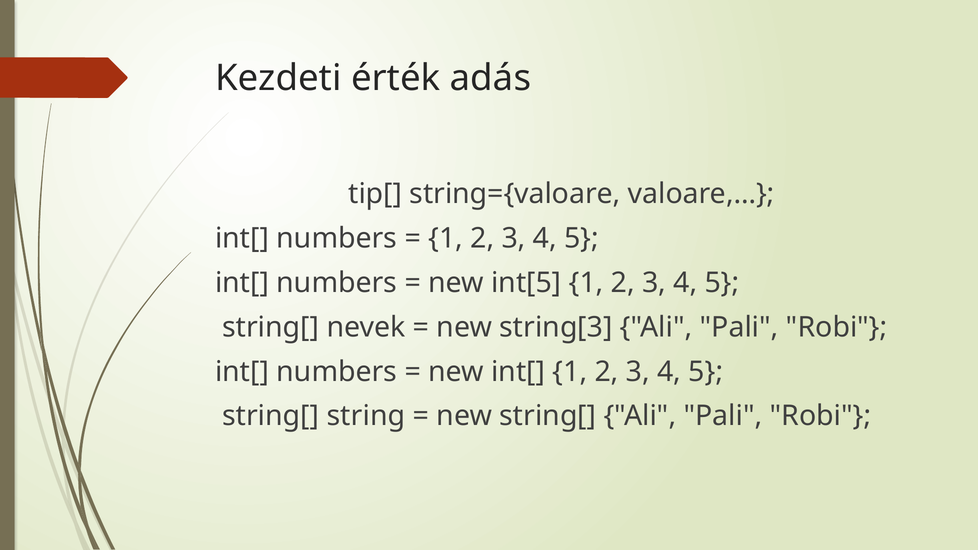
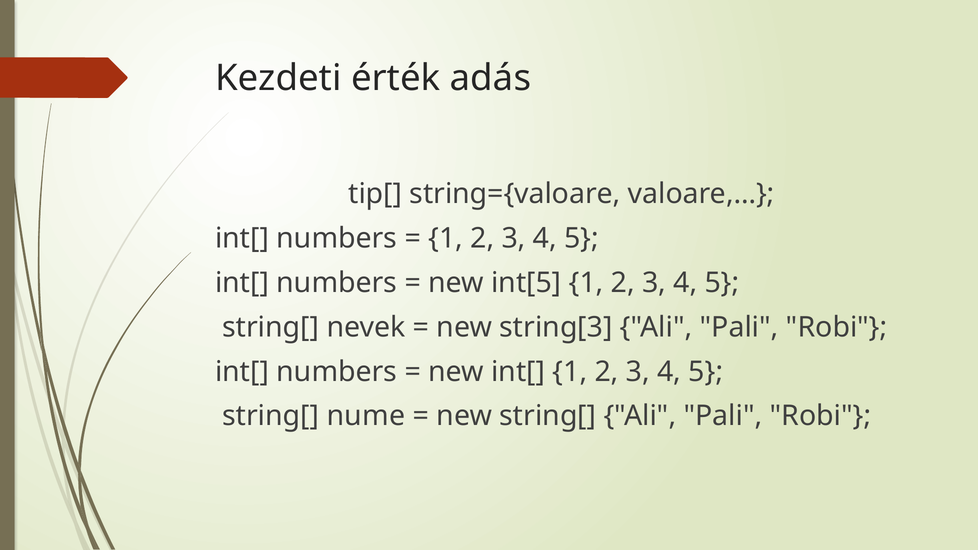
string: string -> nume (366, 416)
